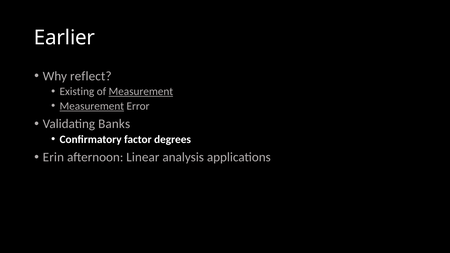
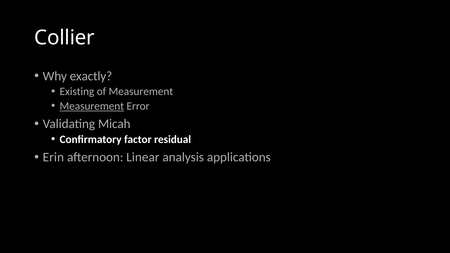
Earlier: Earlier -> Collier (65, 38)
reflect: reflect -> exactly (91, 76)
Measurement underline: present -> none (141, 92)
Banks: Banks -> Micah (114, 124)
degrees: degrees -> residual (173, 139)
